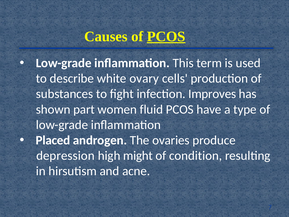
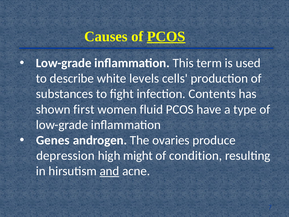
ovary: ovary -> levels (144, 78)
Improves: Improves -> Contents (212, 94)
part: part -> first (84, 109)
Placed: Placed -> Genes (53, 140)
and underline: none -> present (109, 171)
